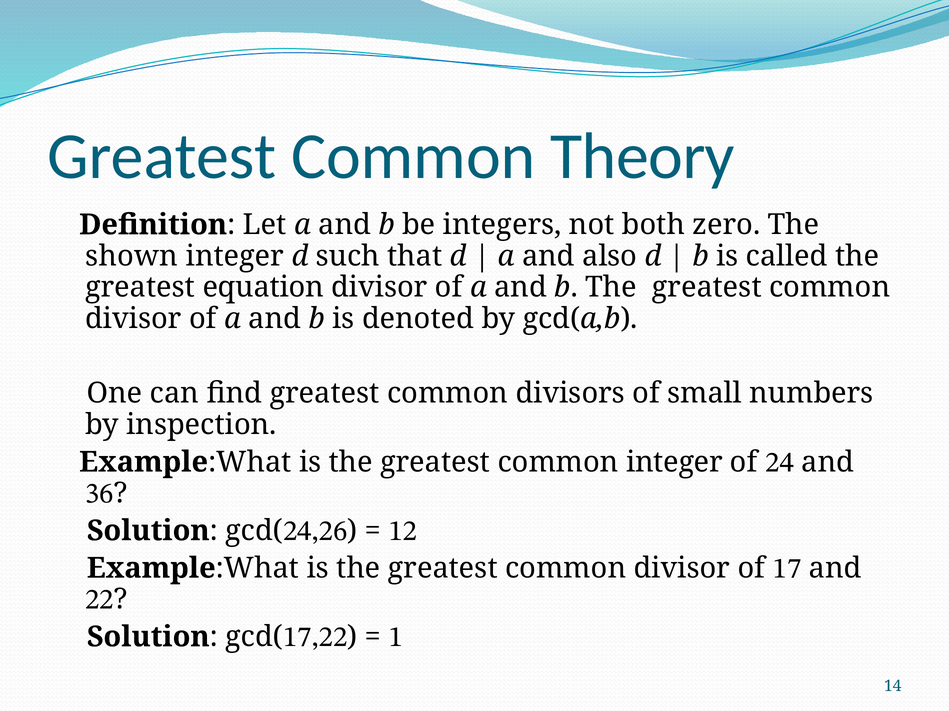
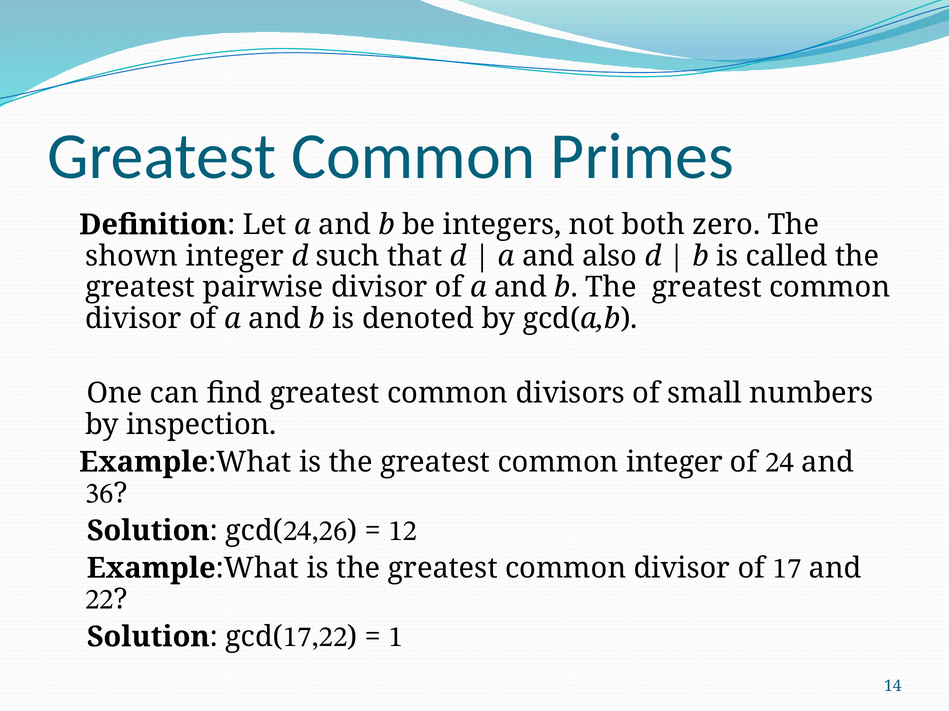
Theory: Theory -> Primes (642, 157)
equation: equation -> pairwise (263, 288)
